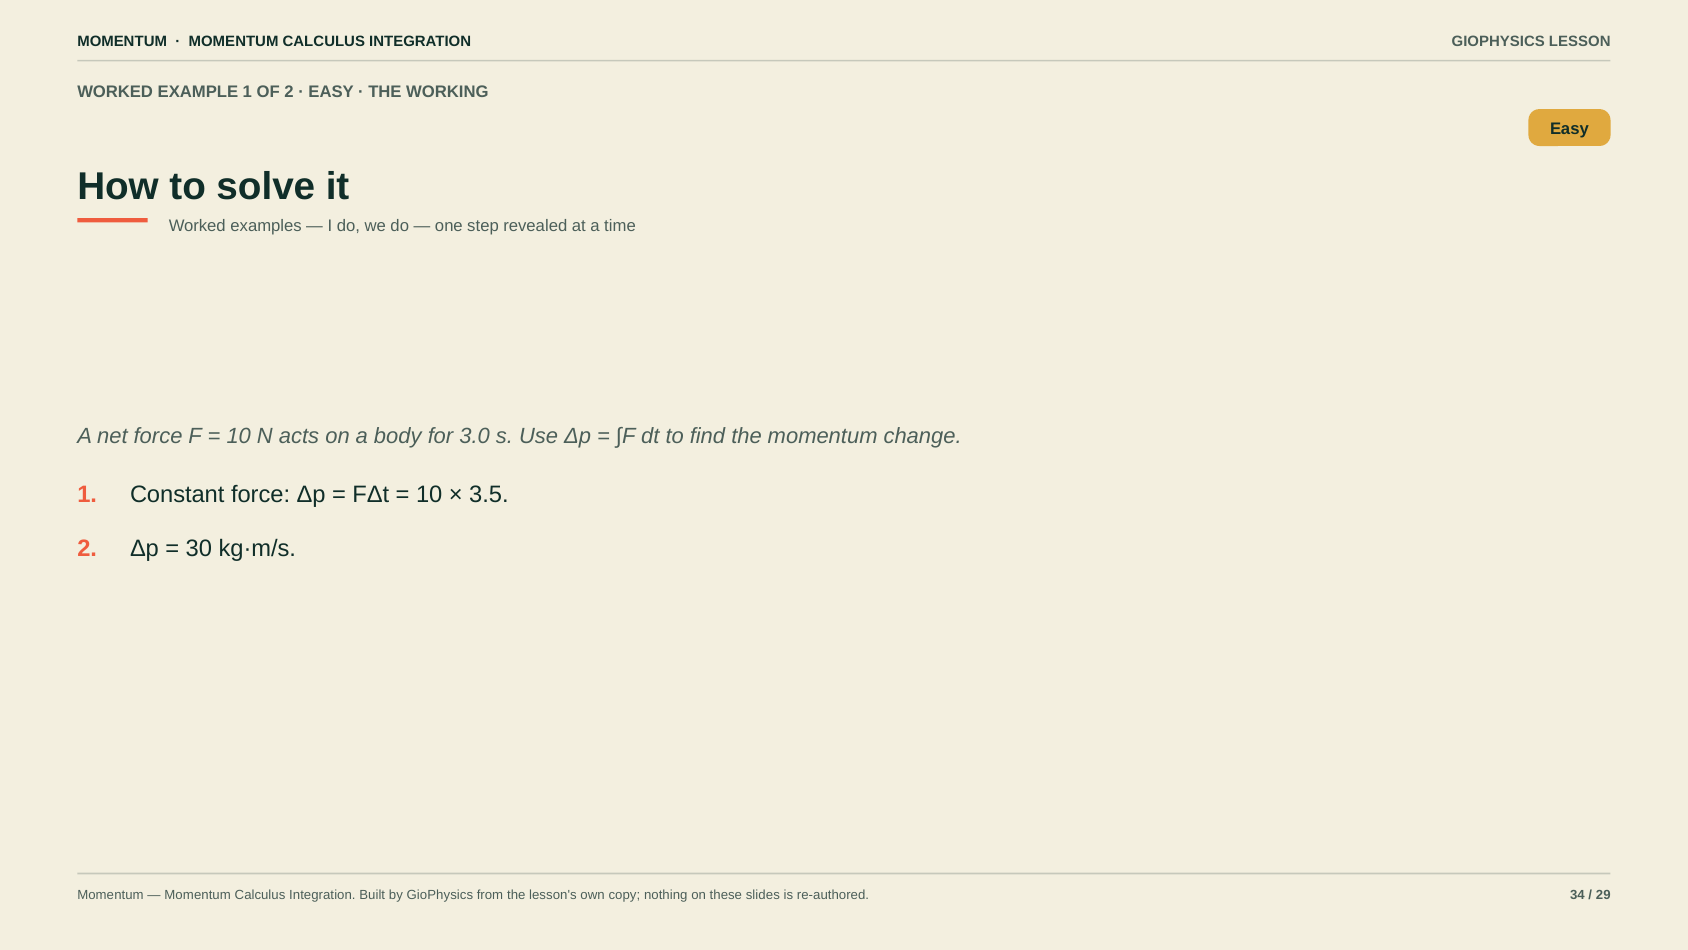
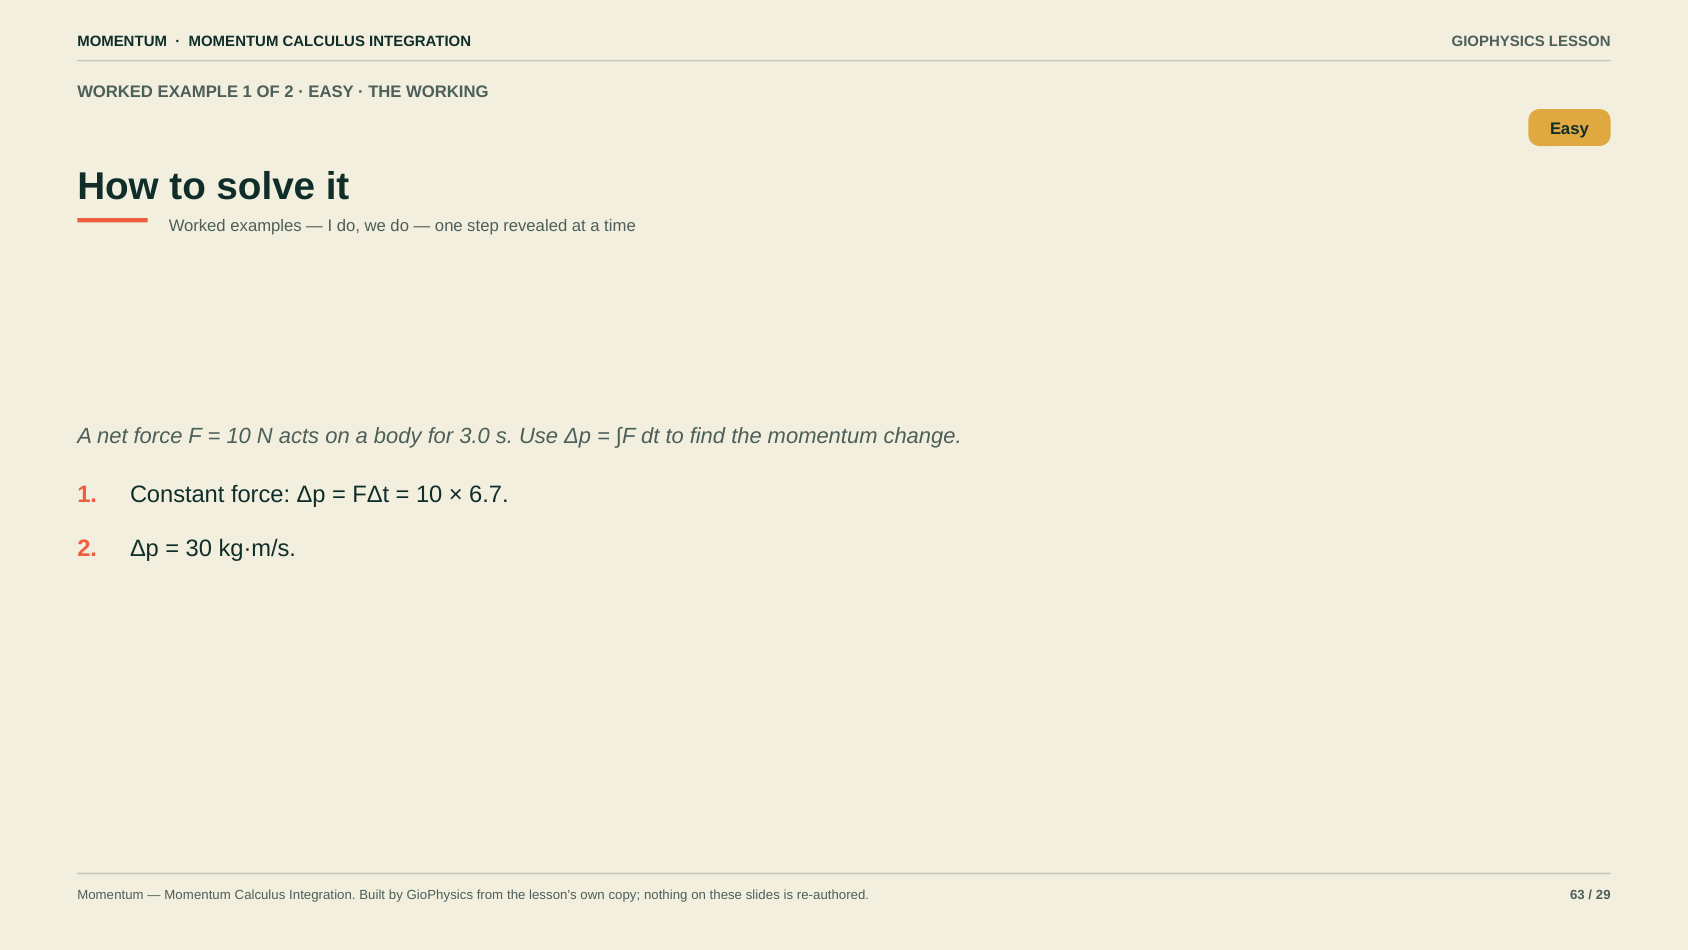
3.5: 3.5 -> 6.7 (489, 494)
34: 34 -> 63 (1577, 895)
